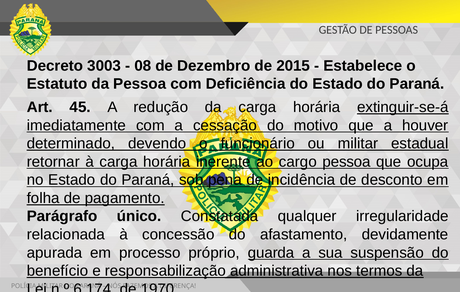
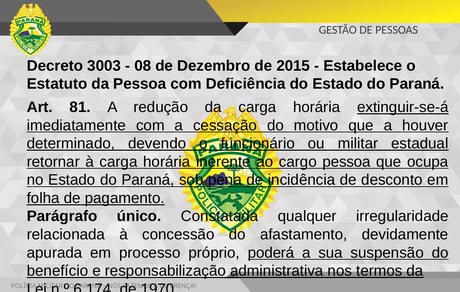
45: 45 -> 81 (80, 107)
guarda: guarda -> poderá (271, 253)
